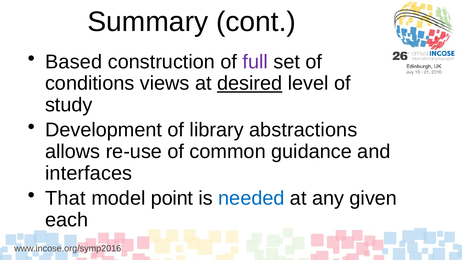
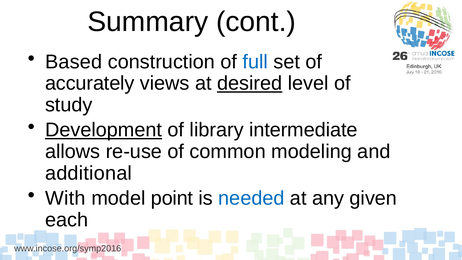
full colour: purple -> blue (255, 62)
conditions: conditions -> accurately (90, 83)
Development underline: none -> present (104, 130)
abstractions: abstractions -> intermediate (303, 130)
guidance: guidance -> modeling (312, 152)
interfaces: interfaces -> additional (89, 173)
That: That -> With (65, 198)
